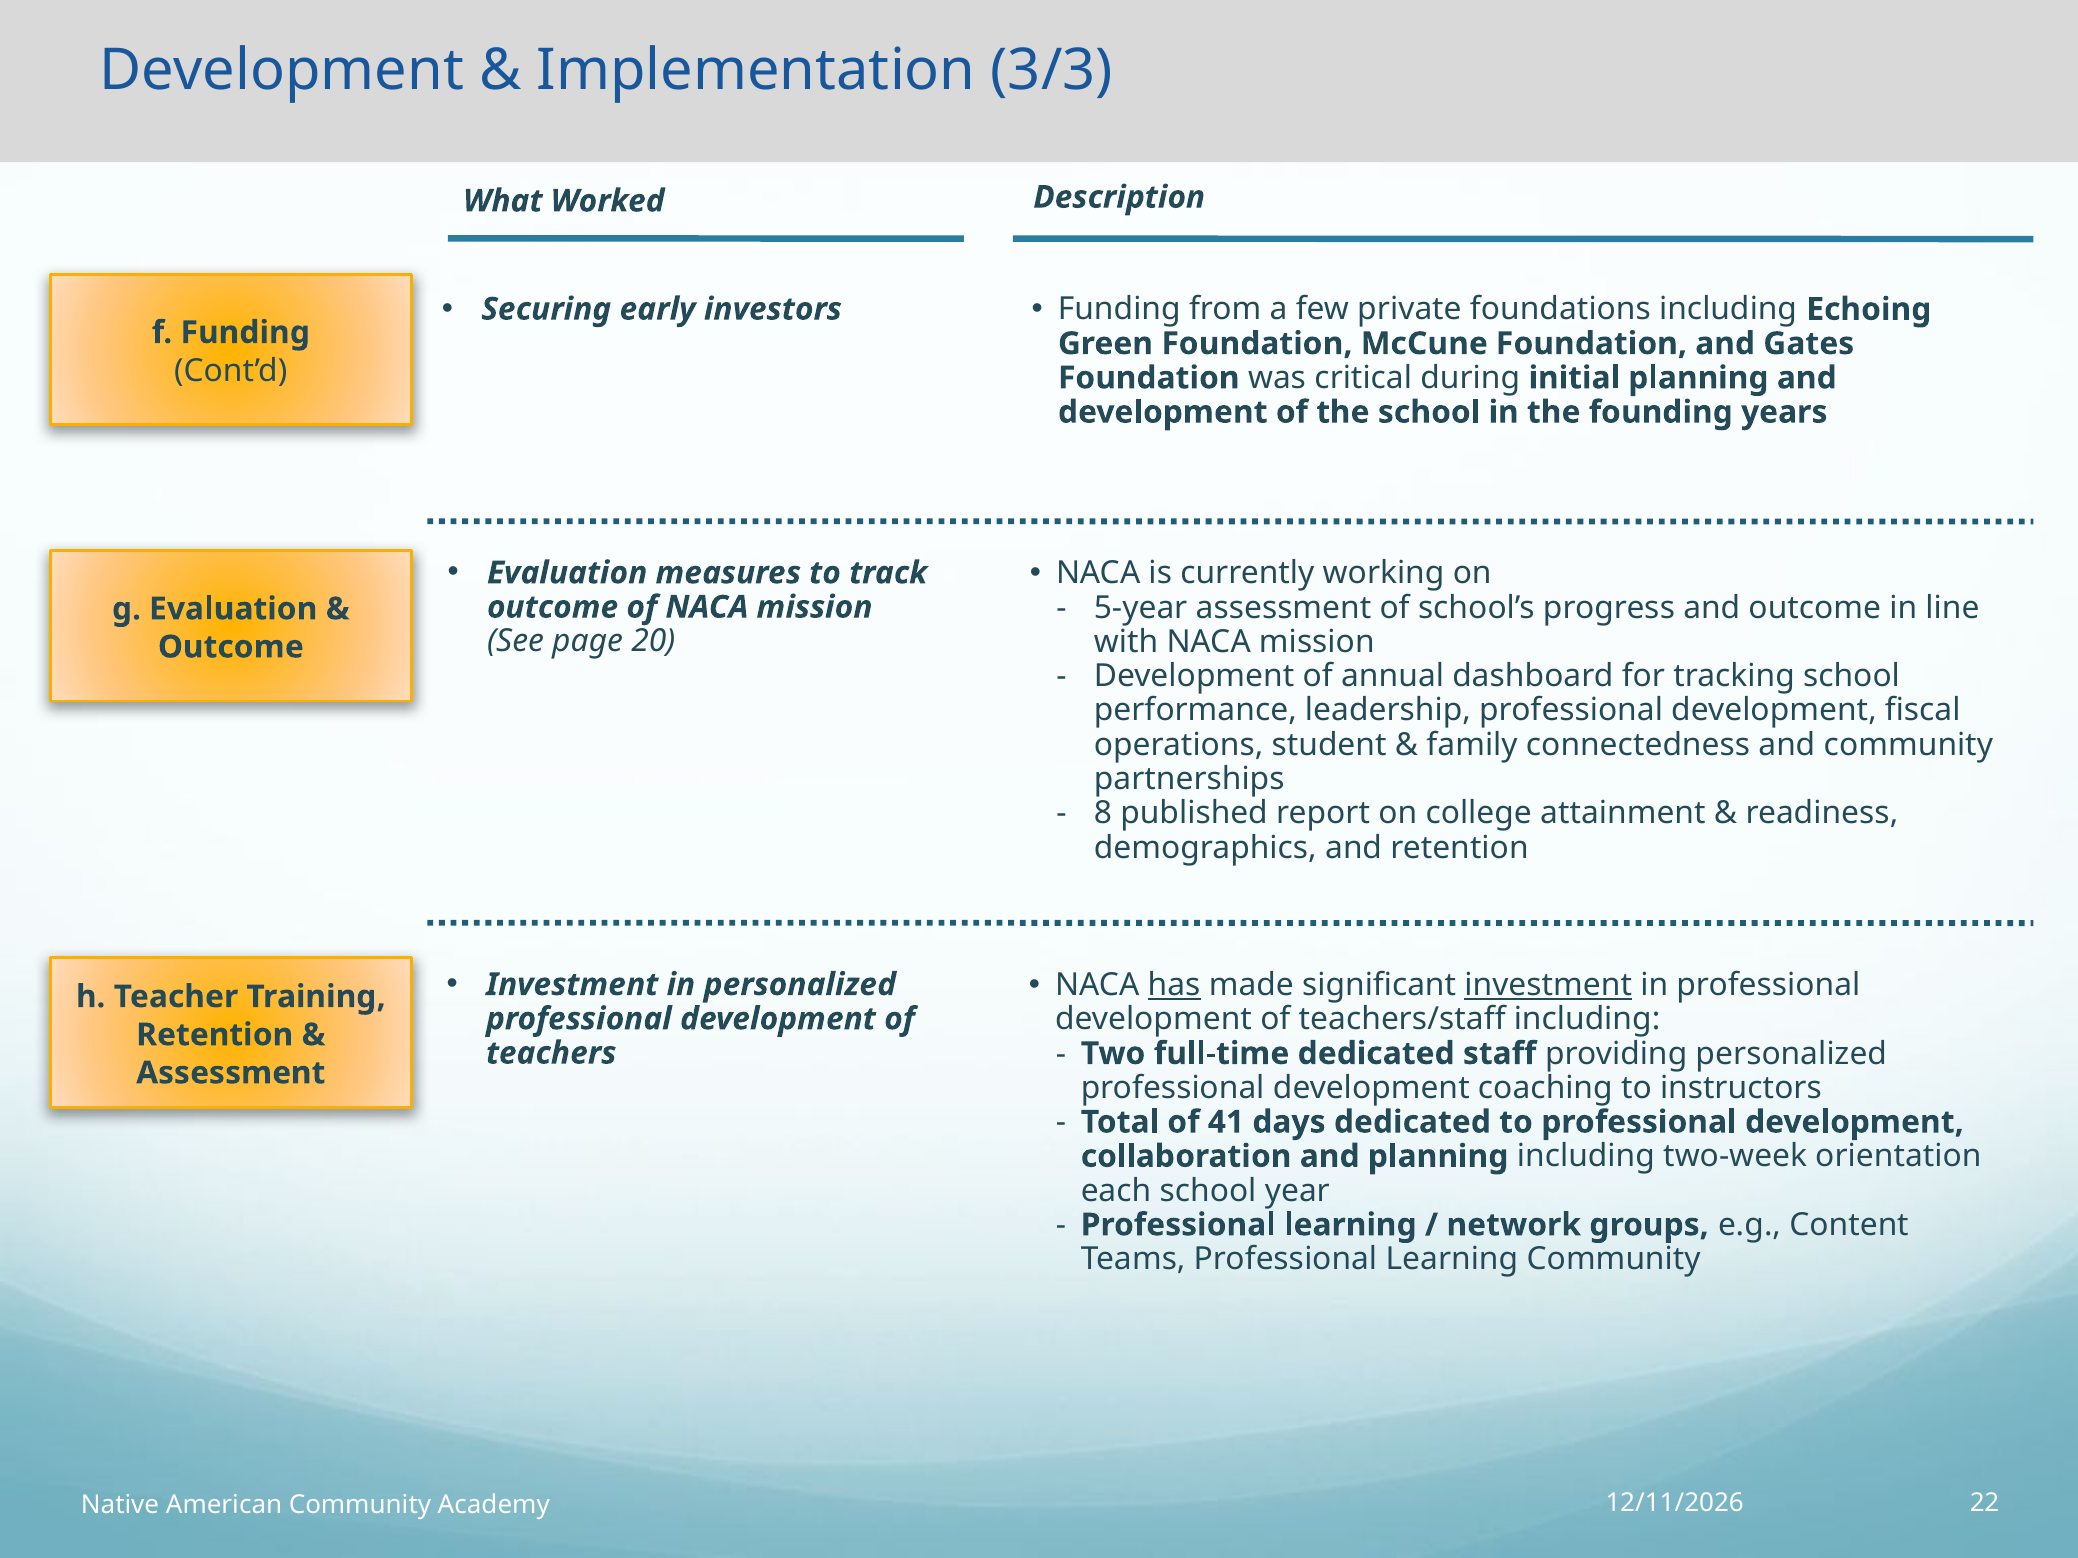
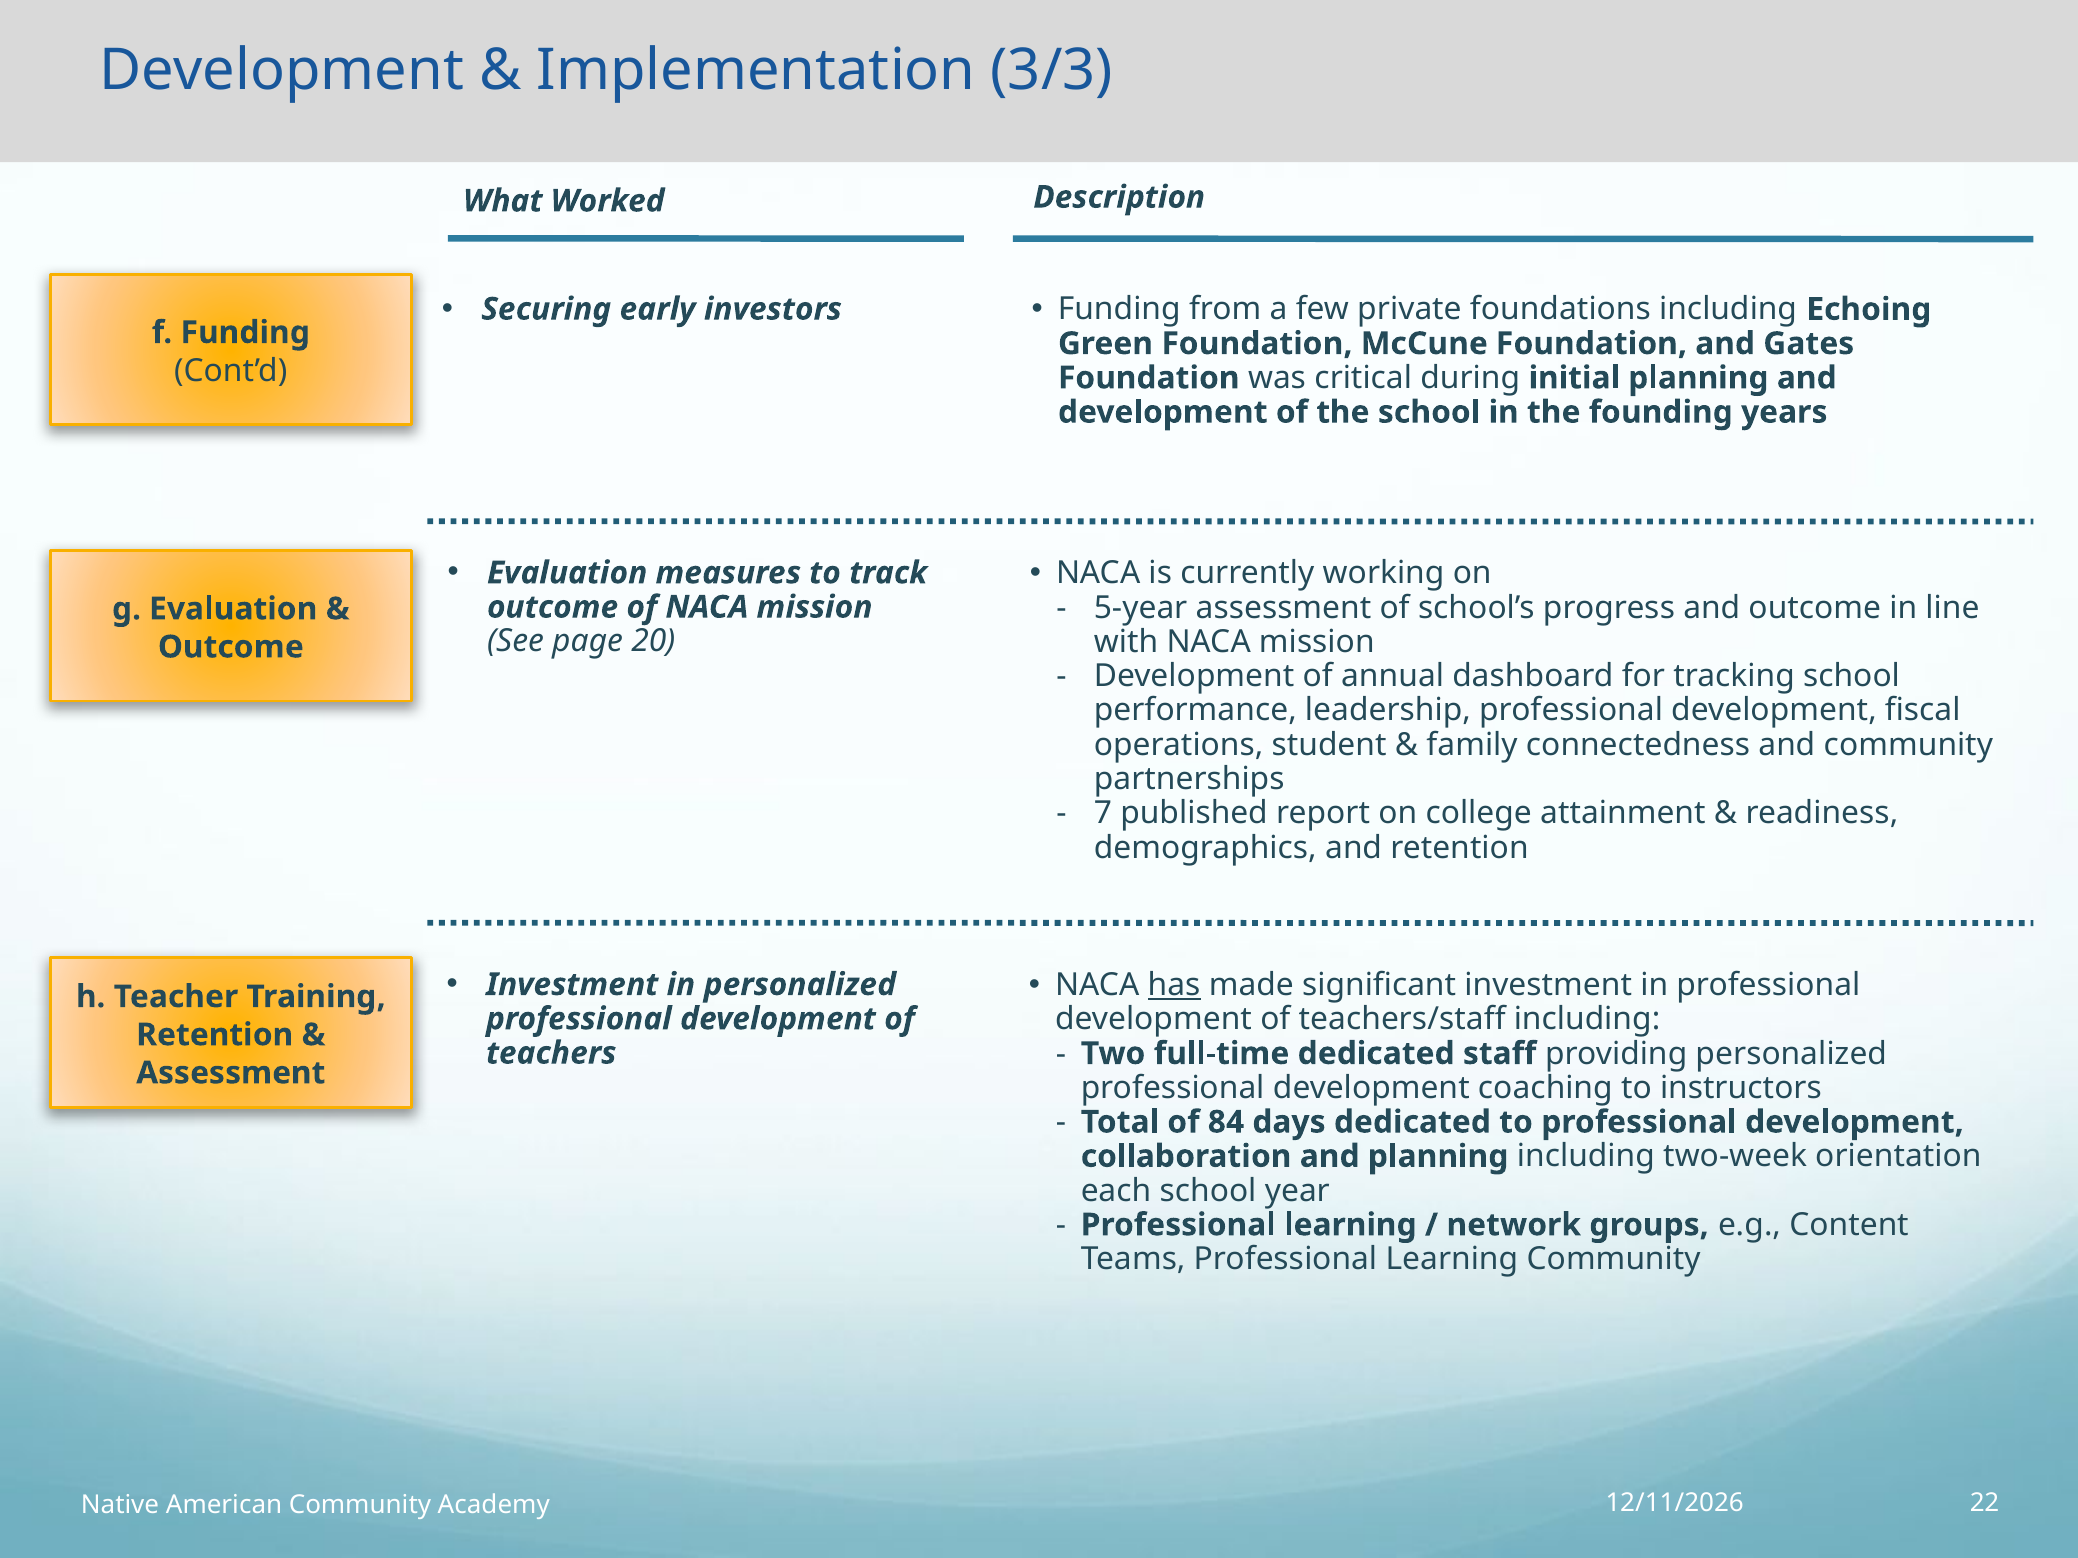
8: 8 -> 7 (1103, 814)
investment underline: present -> none (1548, 985)
41: 41 -> 84 (1226, 1122)
